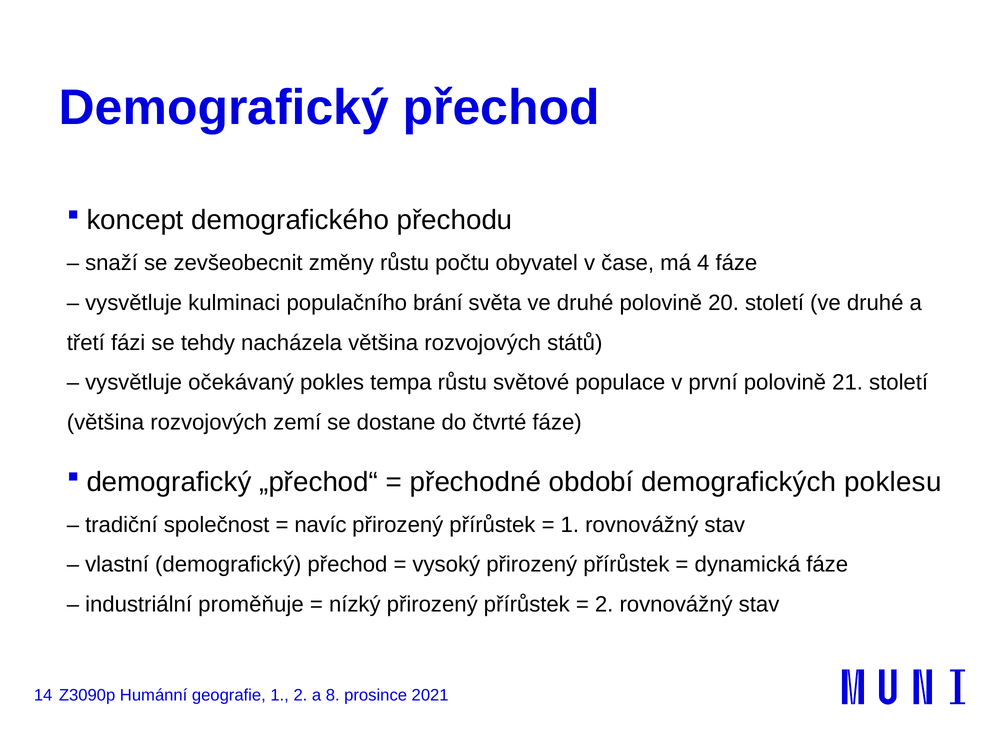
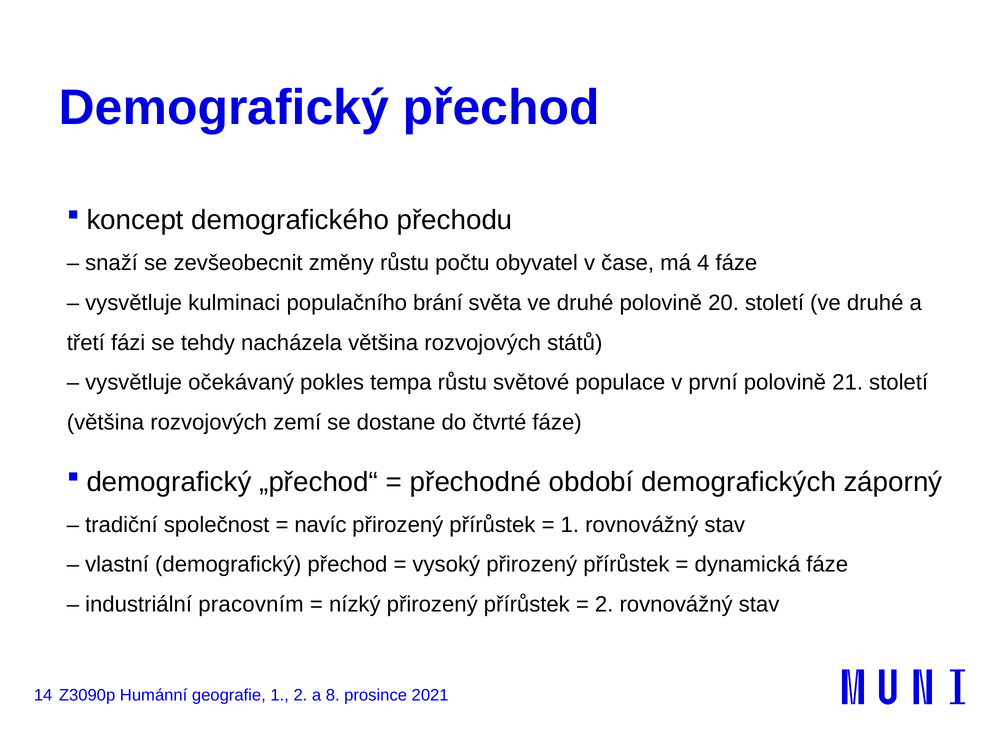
poklesu: poklesu -> záporný (893, 482)
proměňuje: proměňuje -> pracovním (251, 605)
